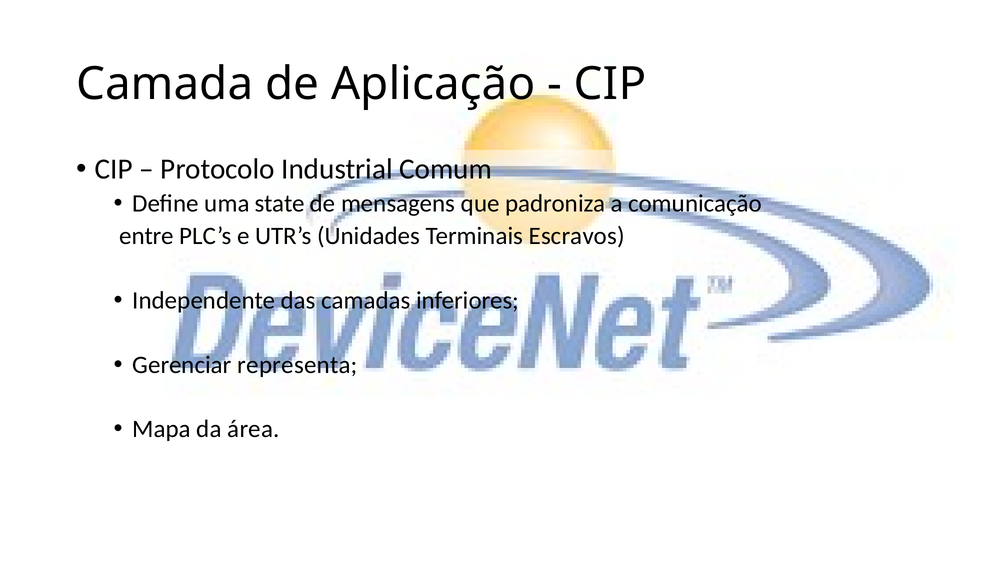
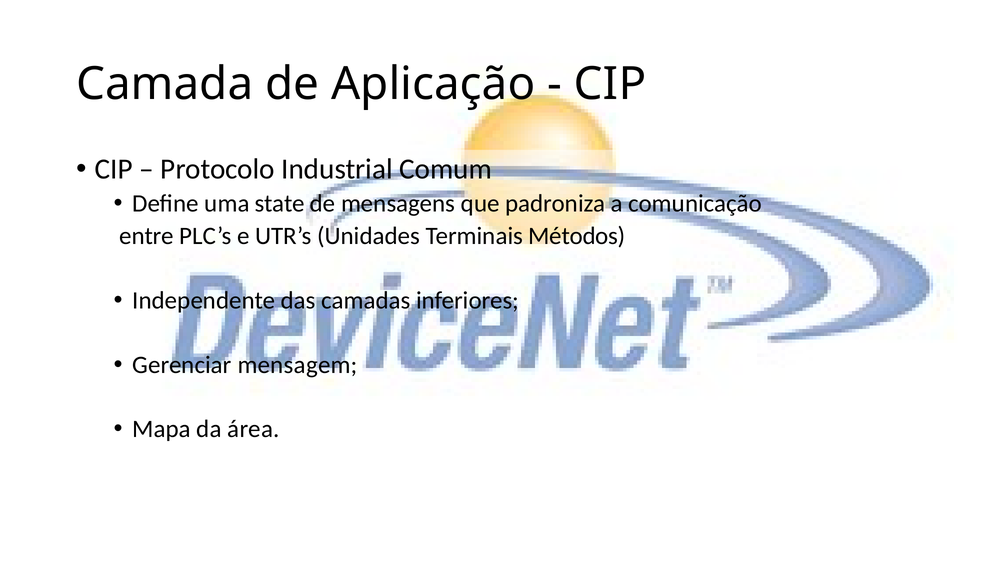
Escravos: Escravos -> Métodos (577, 236)
representa: representa -> mensagem (298, 364)
